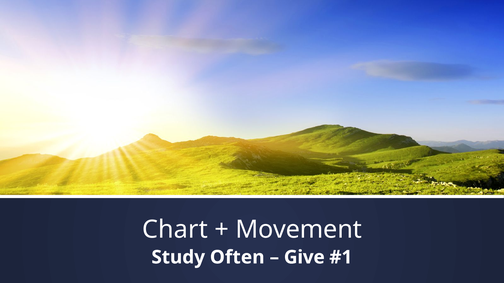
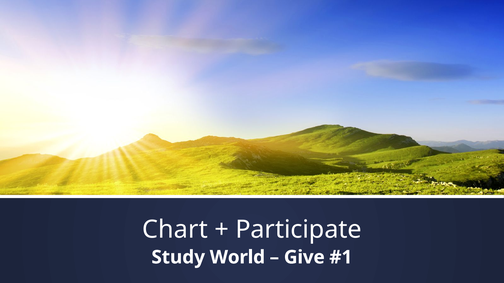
Movement: Movement -> Participate (299, 230)
Often: Often -> World (237, 258)
